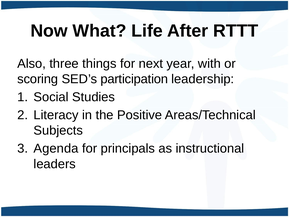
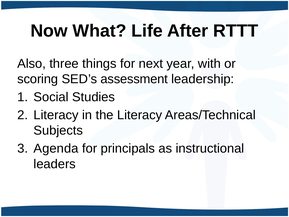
participation: participation -> assessment (134, 79)
the Positive: Positive -> Literacy (140, 115)
